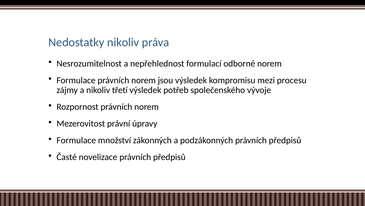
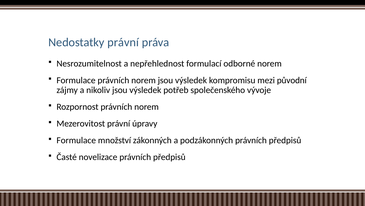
Nedostatky nikoliv: nikoliv -> právní (123, 42)
procesu: procesu -> původní (292, 80)
nikoliv třetí: třetí -> jsou (120, 90)
